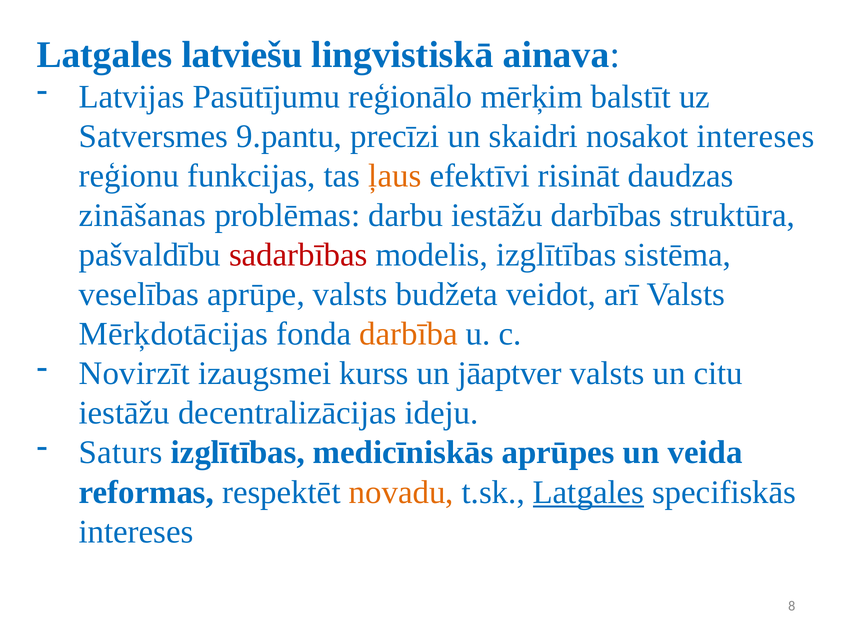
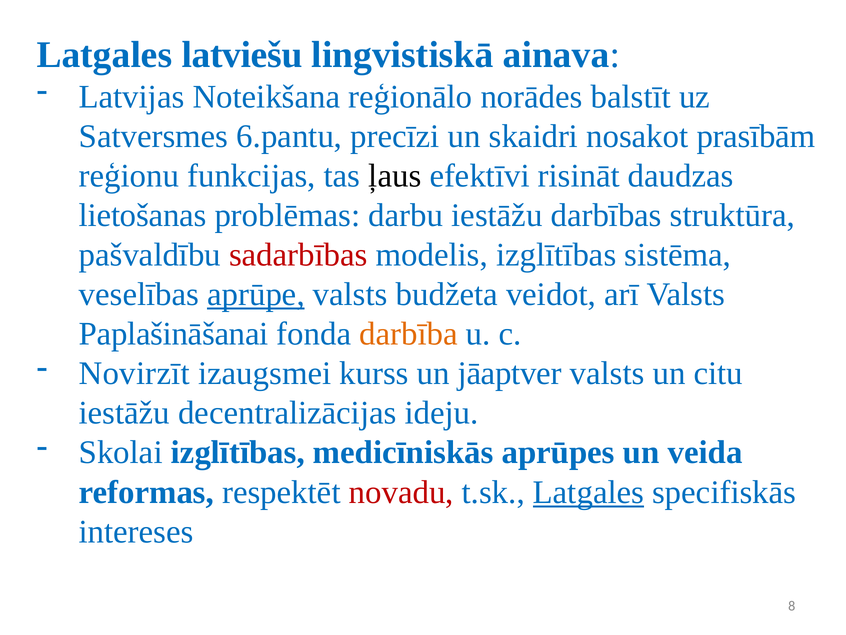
Pasūtījumu: Pasūtījumu -> Noteikšana (266, 97)
mērķim: mērķim -> norādes (532, 97)
9.pantu: 9.pantu -> 6.pantu (289, 136)
nosakot intereses: intereses -> prasībām (756, 136)
ļaus colour: orange -> black (395, 176)
zināšanas: zināšanas -> lietošanas (143, 215)
aprūpe underline: none -> present (256, 294)
Mērķdotācijas: Mērķdotācijas -> Paplašināšanai (174, 334)
Saturs: Saturs -> Skolai (121, 452)
novadu colour: orange -> red (401, 492)
